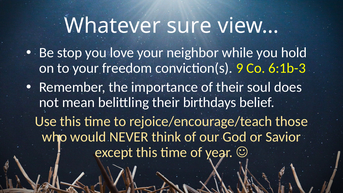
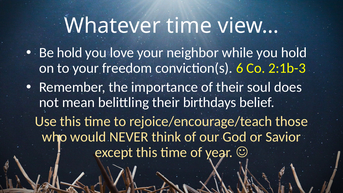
Whatever sure: sure -> time (189, 26)
Be stop: stop -> hold (70, 53)
9: 9 -> 6 (240, 68)
6:1b-3: 6:1b-3 -> 2:1b-3 (287, 68)
